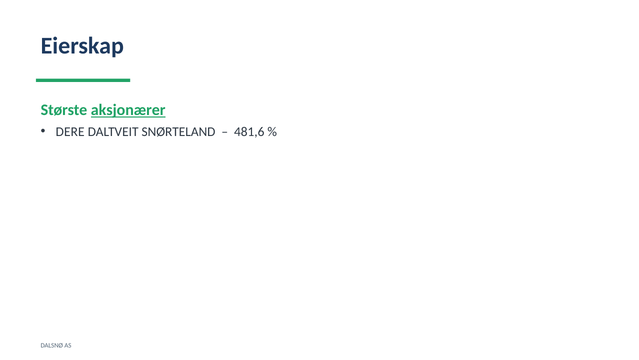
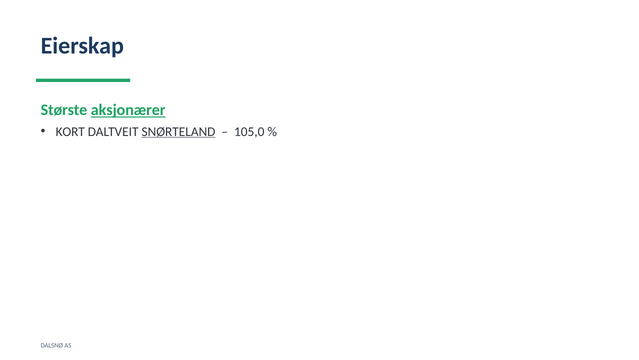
DERE: DERE -> KORT (70, 131)
SNØRTELAND underline: none -> present (178, 131)
481,6: 481,6 -> 105,0 (249, 131)
